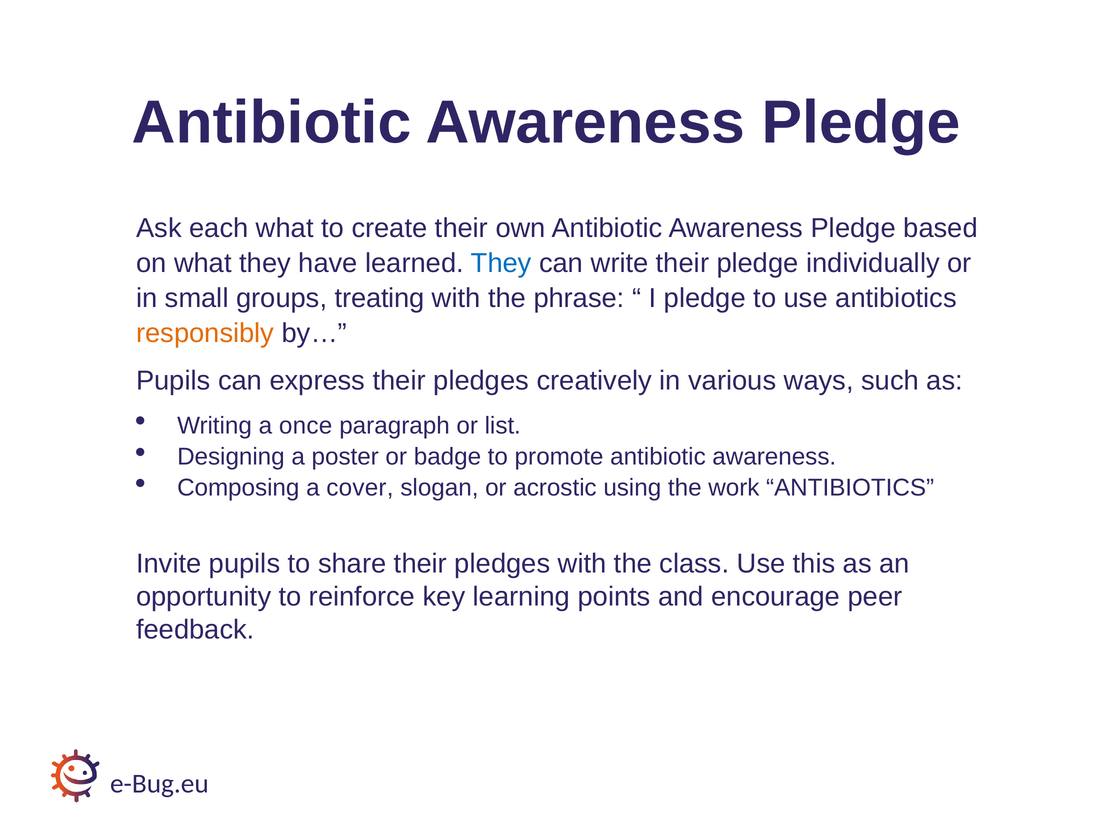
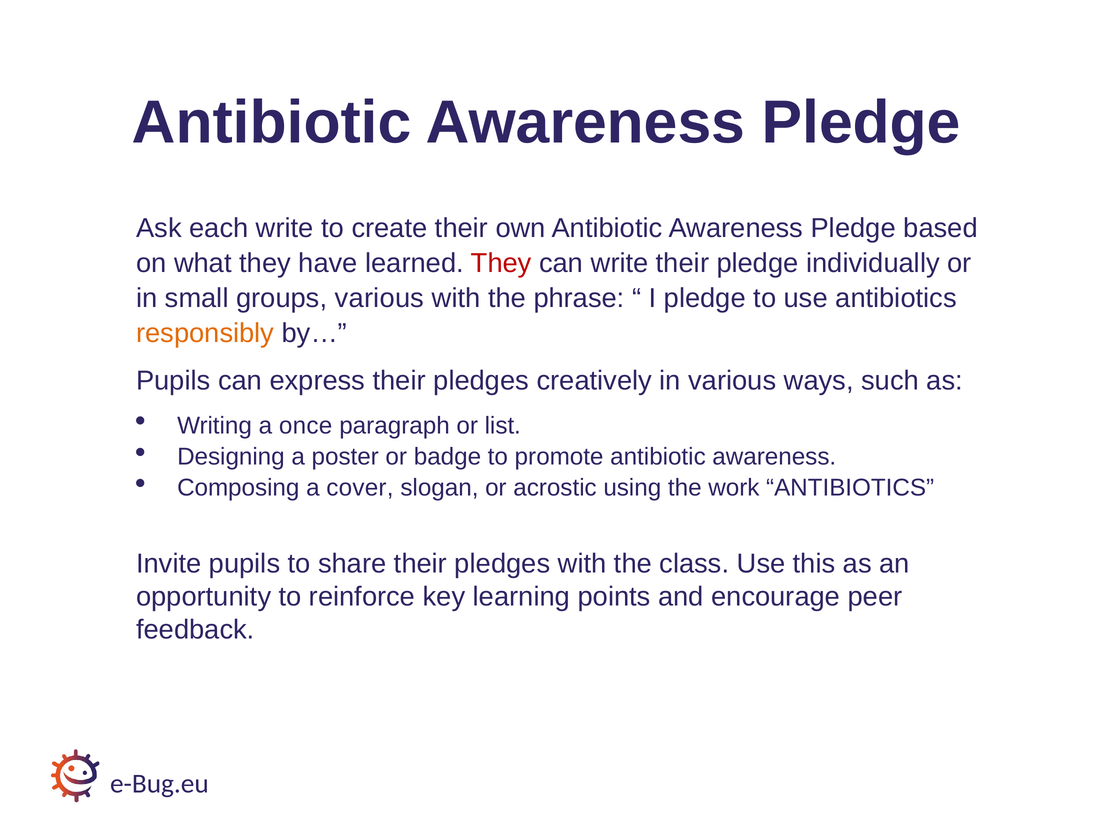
each what: what -> write (285, 228)
They colour: blue -> red (501, 263)
groups treating: treating -> various (379, 298)
